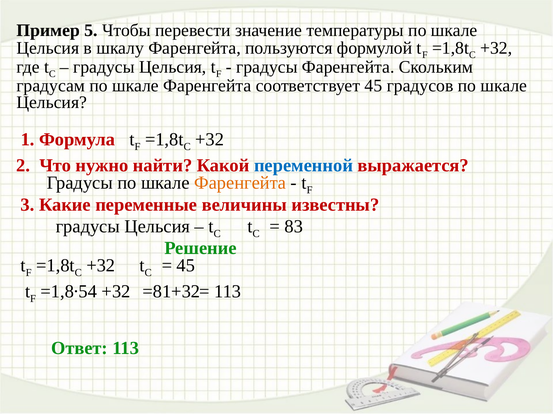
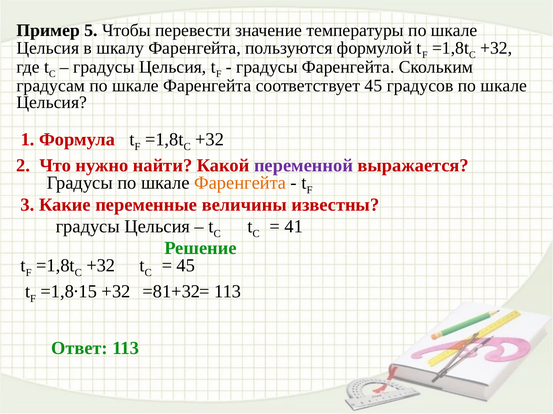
переменной colour: blue -> purple (303, 166)
83: 83 -> 41 (294, 227)
=1,8∙54: =1,8∙54 -> =1,8∙15 (69, 292)
